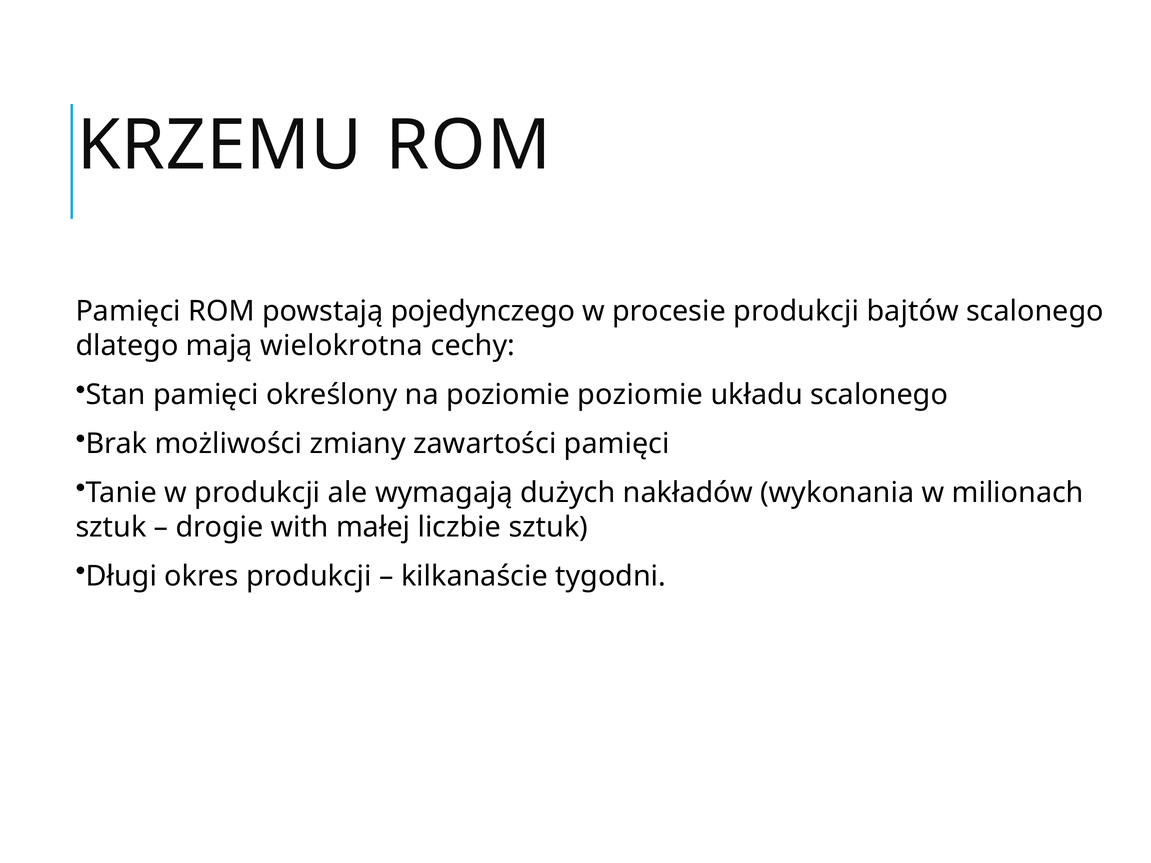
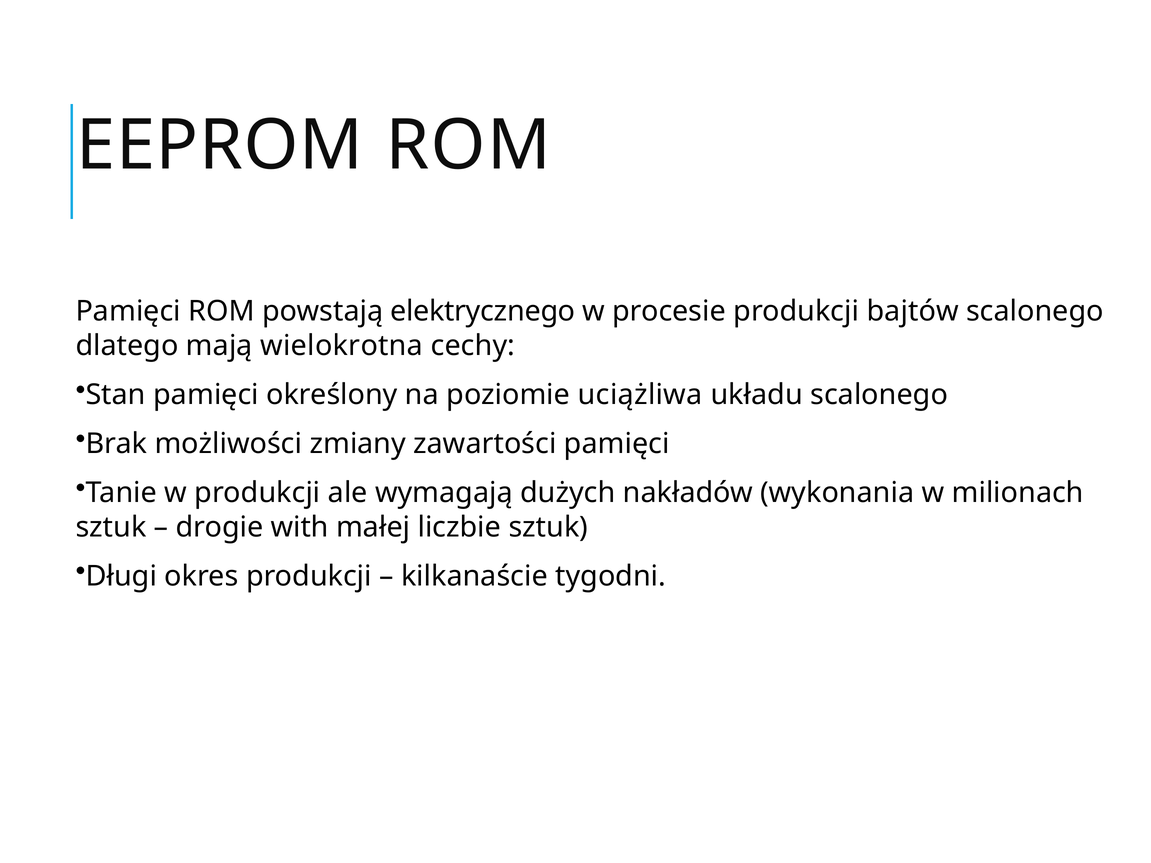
KRZEMU: KRZEMU -> EEPROM (220, 146)
pojedynczego: pojedynczego -> elektrycznego (483, 312)
poziomie poziomie: poziomie -> uciążliwa (640, 395)
